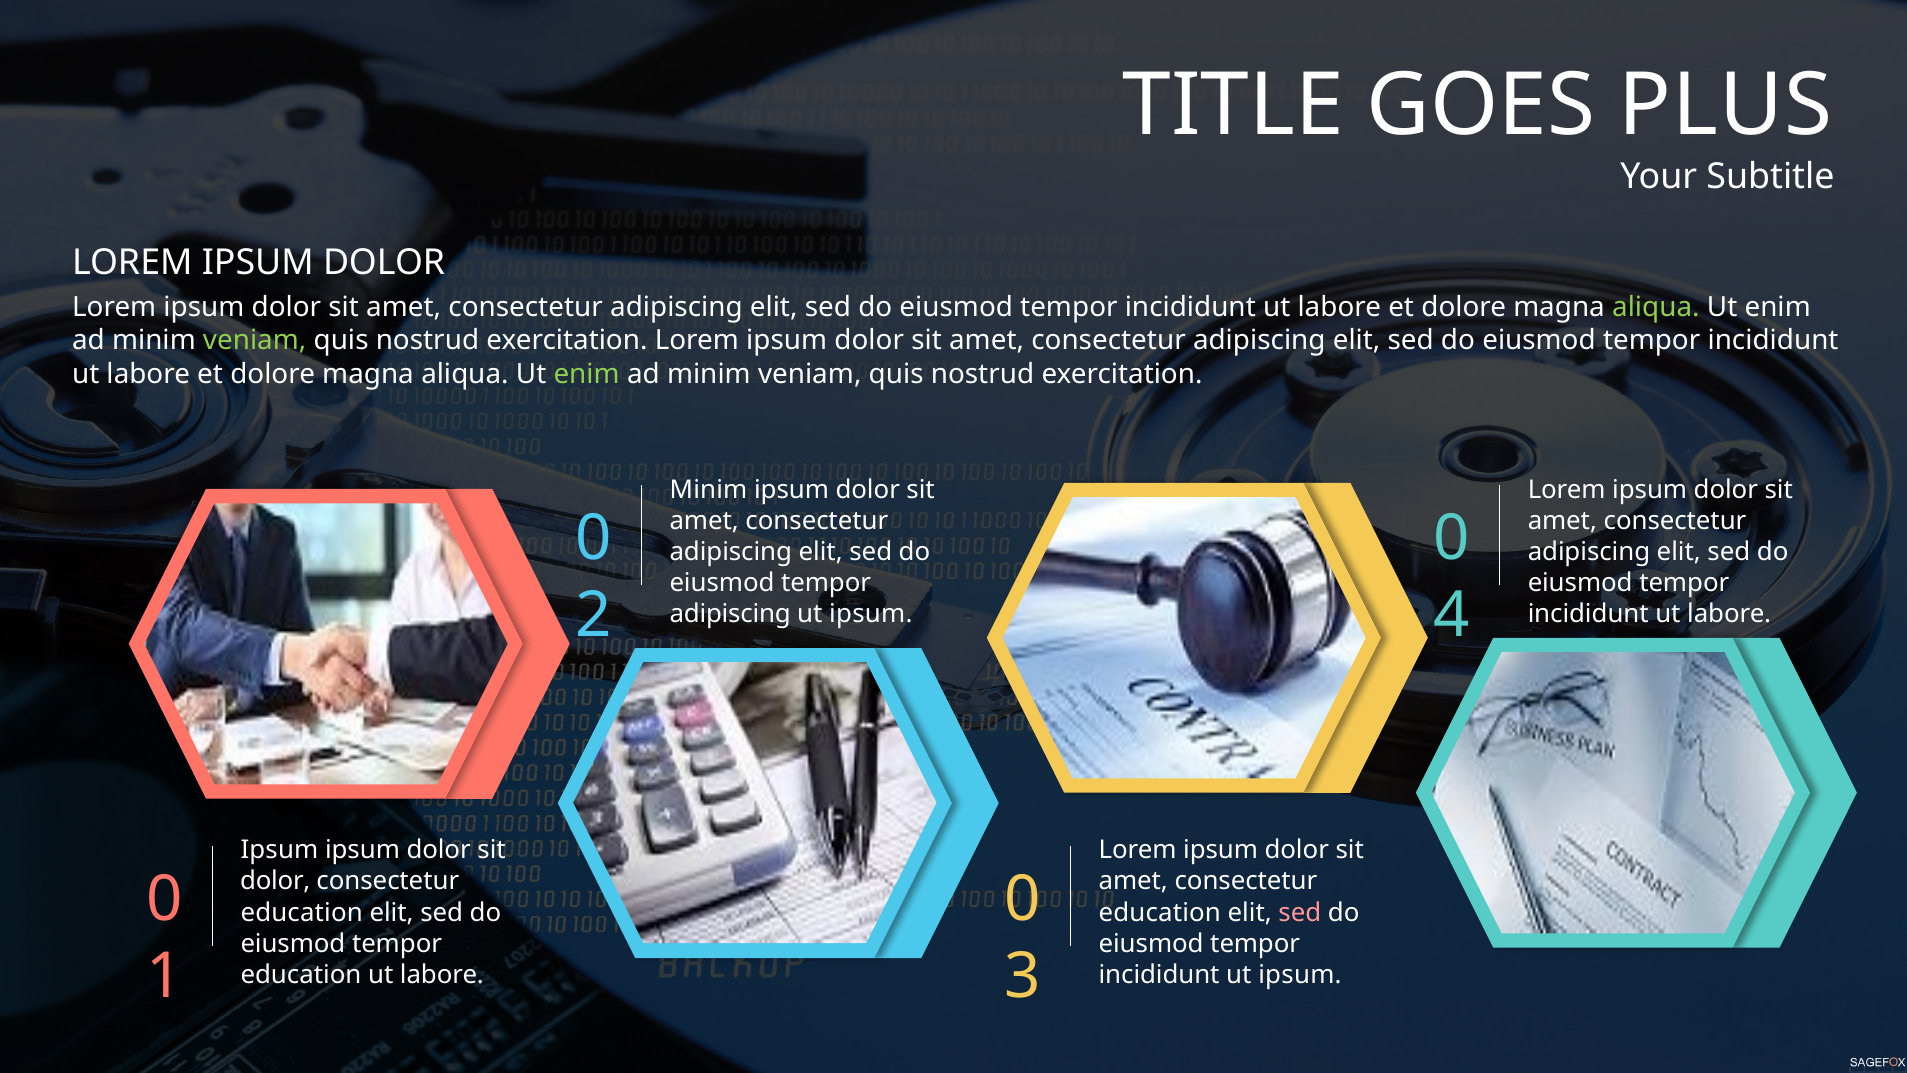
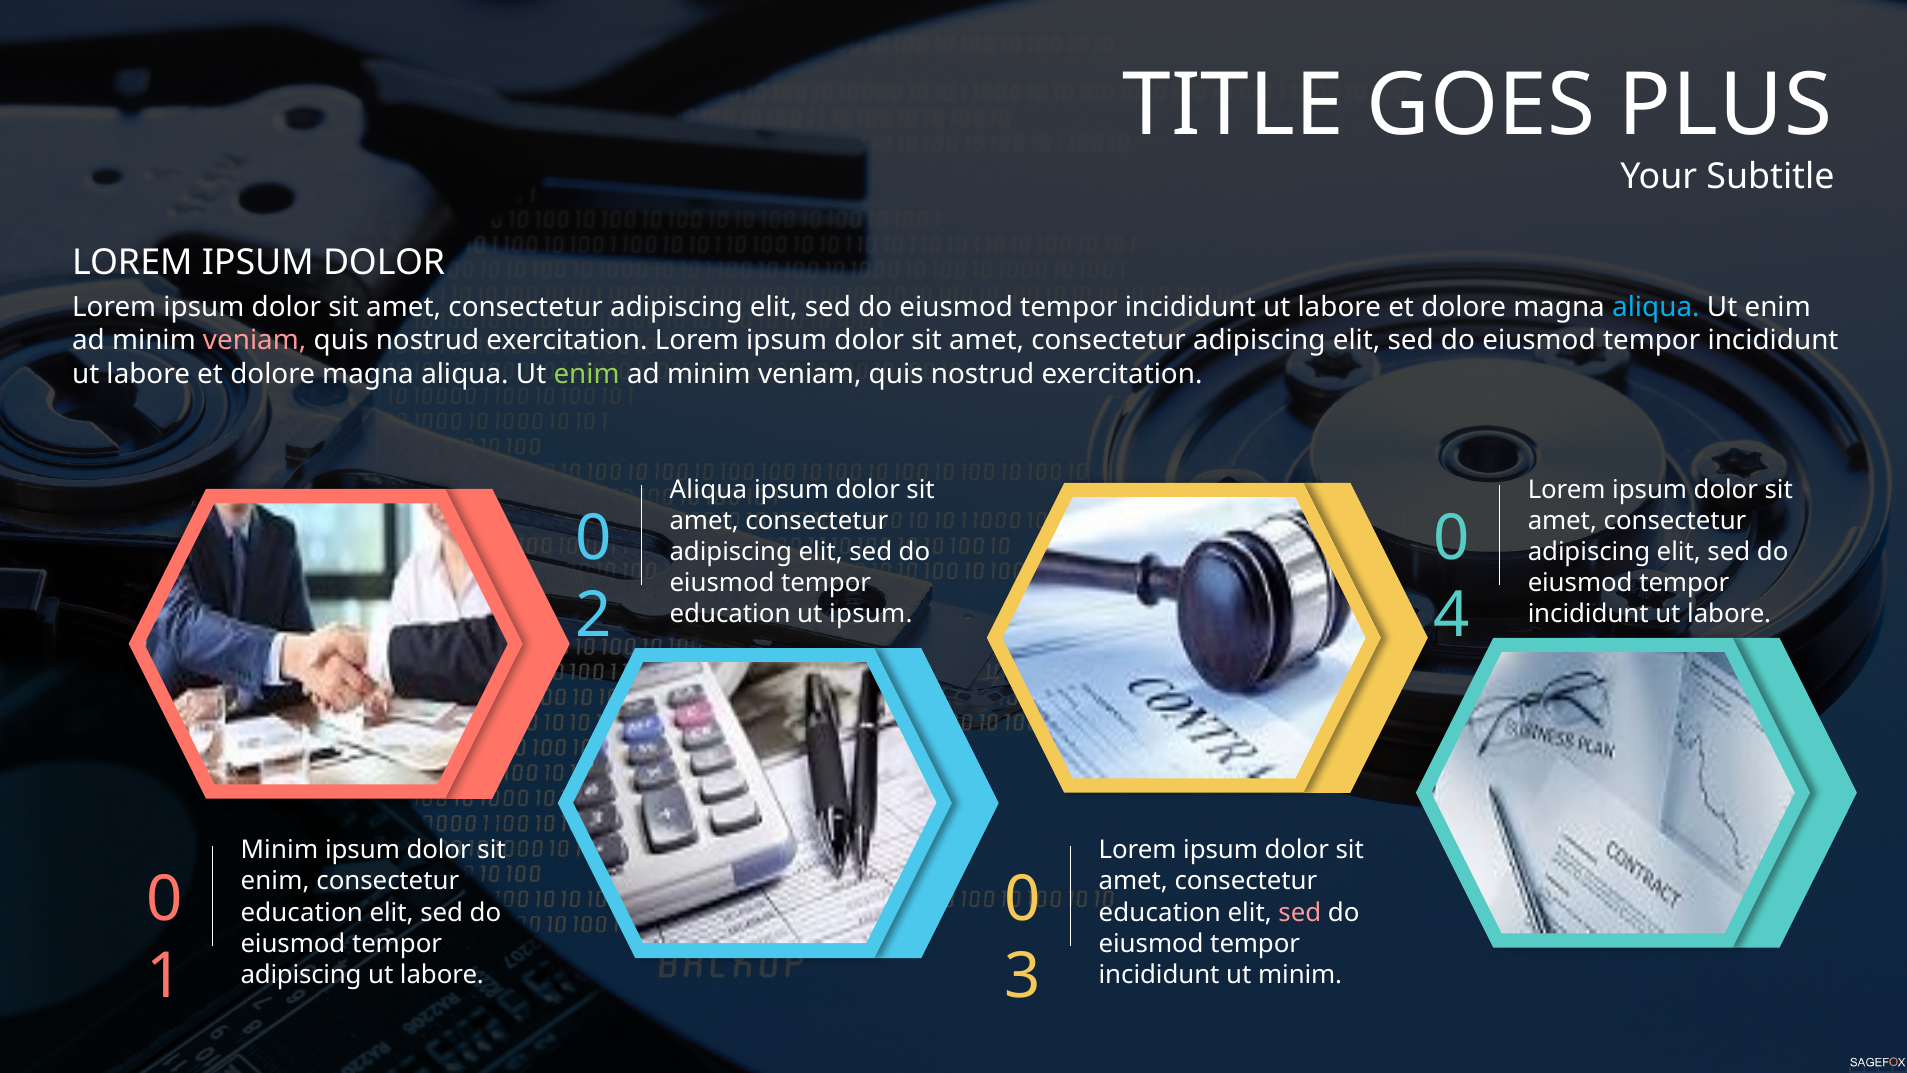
aliqua colour: light green -> light blue (1656, 307)
veniam colour: light green -> pink (255, 340)
Minim: Minim -> Aliqua (708, 489)
adipiscing: adipiscing -> education (730, 614)
Ipsum: Ipsum -> Minim (279, 850)
dolor: dolor -> enim (275, 881)
education: education -> adipiscing (301, 974)
incididunt ut ipsum: ipsum -> minim (1300, 974)
